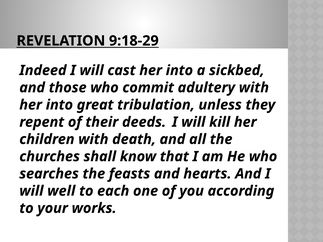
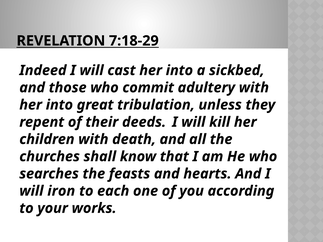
9:18-29: 9:18-29 -> 7:18-29 (134, 41)
well: well -> iron (61, 191)
